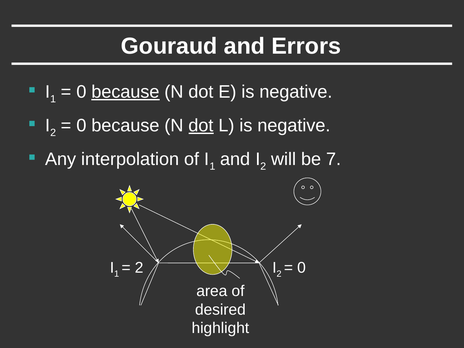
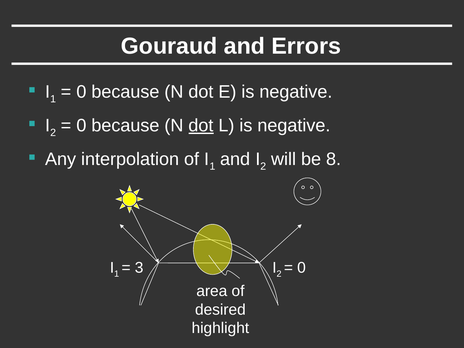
because underline: present -> none (126, 92)
7: 7 -> 8 (334, 159)
2: 2 -> 3 (139, 268)
